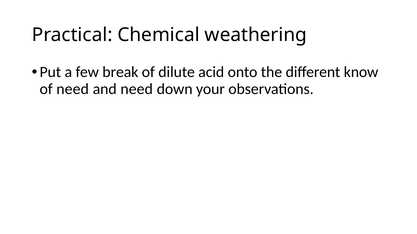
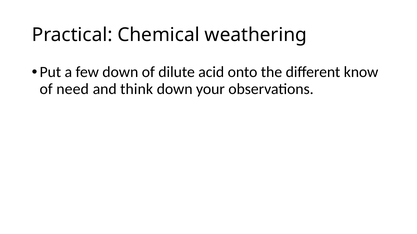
few break: break -> down (120, 72)
and need: need -> think (137, 89)
